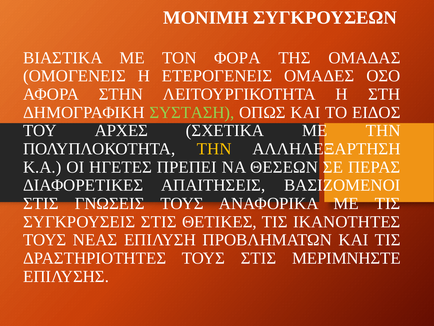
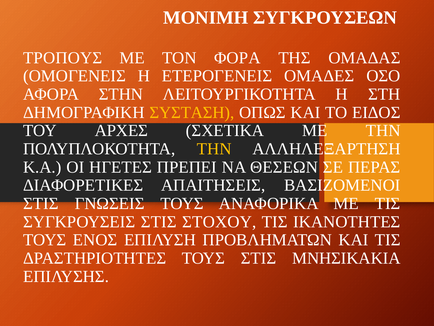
ΒΙΑΣΤΙΚΑ: ΒΙΑΣΤΙΚΑ -> ΤΡΟΠΟΥΣ (63, 58)
ΣΥΣΤΑΣΗ colour: light green -> yellow (192, 112)
ΘΕΤΙΚΕΣ: ΘΕΤΙΚΕΣ -> ΣΤΟΧΟΥ (219, 221)
ΝΕΑΣ: ΝΕΑΣ -> ΕΝΟΣ (95, 240)
ΜΕΡΙΜΝΗΣΤΕ: ΜΕΡΙΜΝΗΣΤΕ -> ΜΝΗΣΙΚΑΚΙΑ (346, 258)
